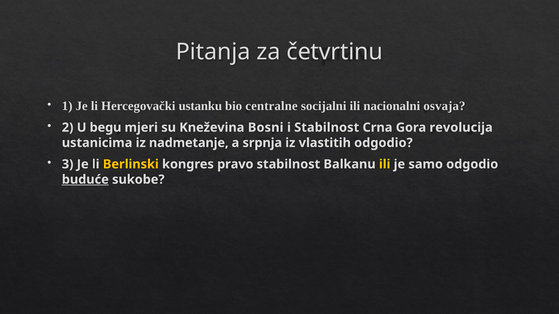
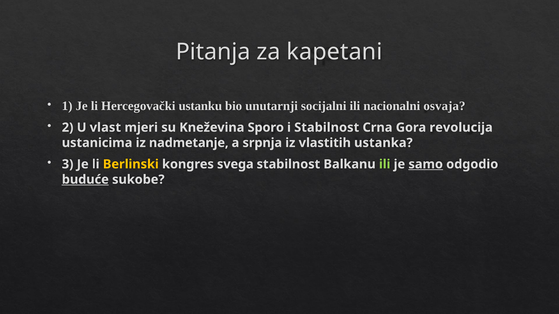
četvrtinu: četvrtinu -> kapetani (335, 52)
centralne: centralne -> unutarnji (272, 106)
begu: begu -> vlast (105, 128)
Bosni: Bosni -> Sporo (266, 128)
vlastitih odgodio: odgodio -> ustanka (383, 143)
pravo: pravo -> svega (235, 164)
ili colour: yellow -> light green (385, 164)
samo underline: none -> present (426, 164)
